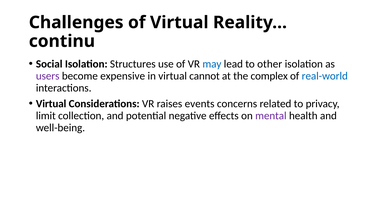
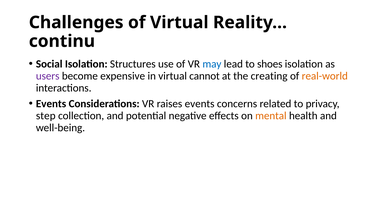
other: other -> shoes (270, 64)
complex: complex -> creating (269, 76)
real-world colour: blue -> orange (325, 76)
Virtual: Virtual -> Events (51, 104)
limit: limit -> step (46, 115)
mental colour: purple -> orange (271, 115)
